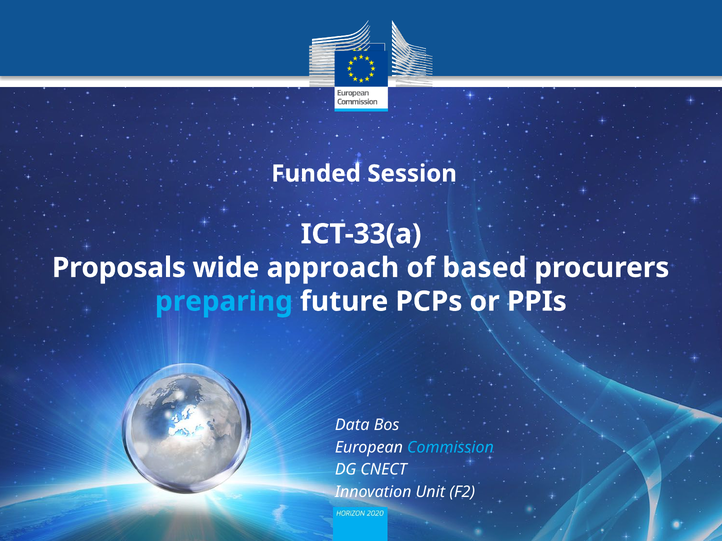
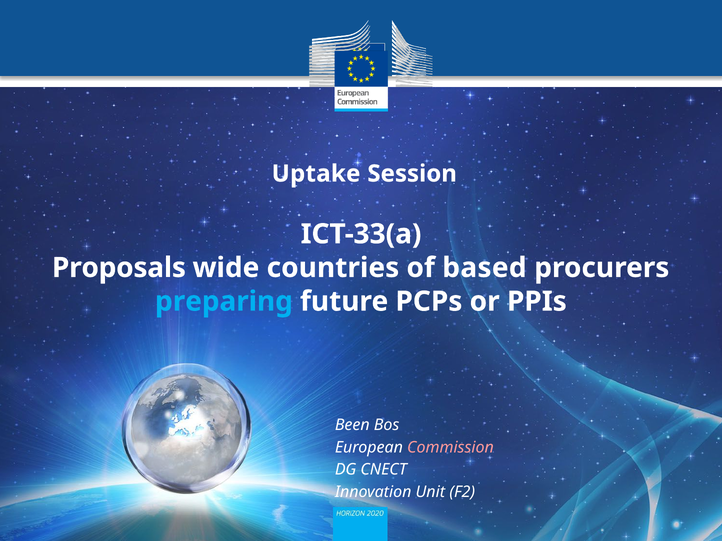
Funded: Funded -> Uptake (316, 174)
approach: approach -> countries (333, 268)
Data: Data -> Been (352, 425)
Commission colour: light blue -> pink (450, 448)
